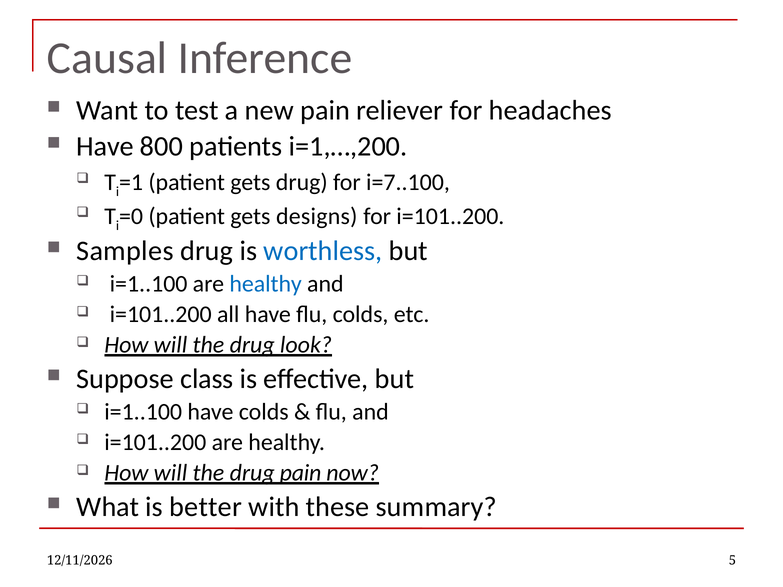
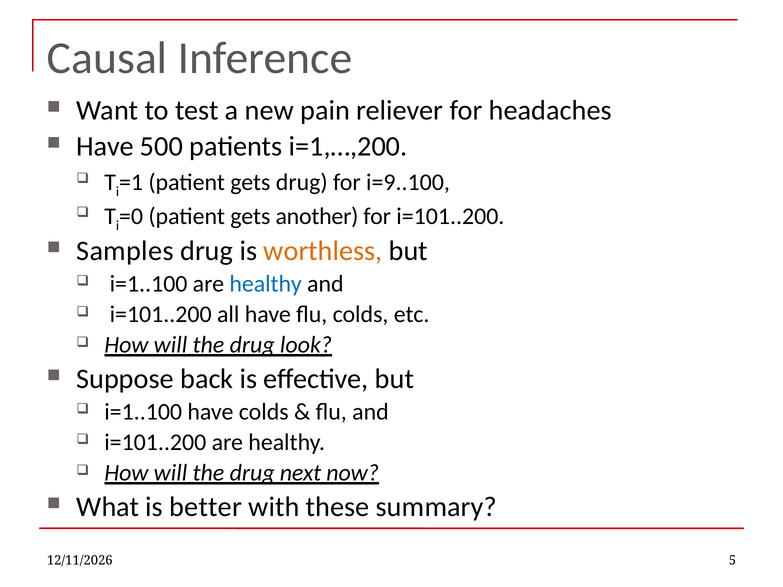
800: 800 -> 500 (161, 147)
i=7..100: i=7..100 -> i=9..100 (408, 182)
designs: designs -> another (317, 216)
worthless colour: blue -> orange (323, 251)
class: class -> back (207, 379)
drug pain: pain -> next (301, 473)
